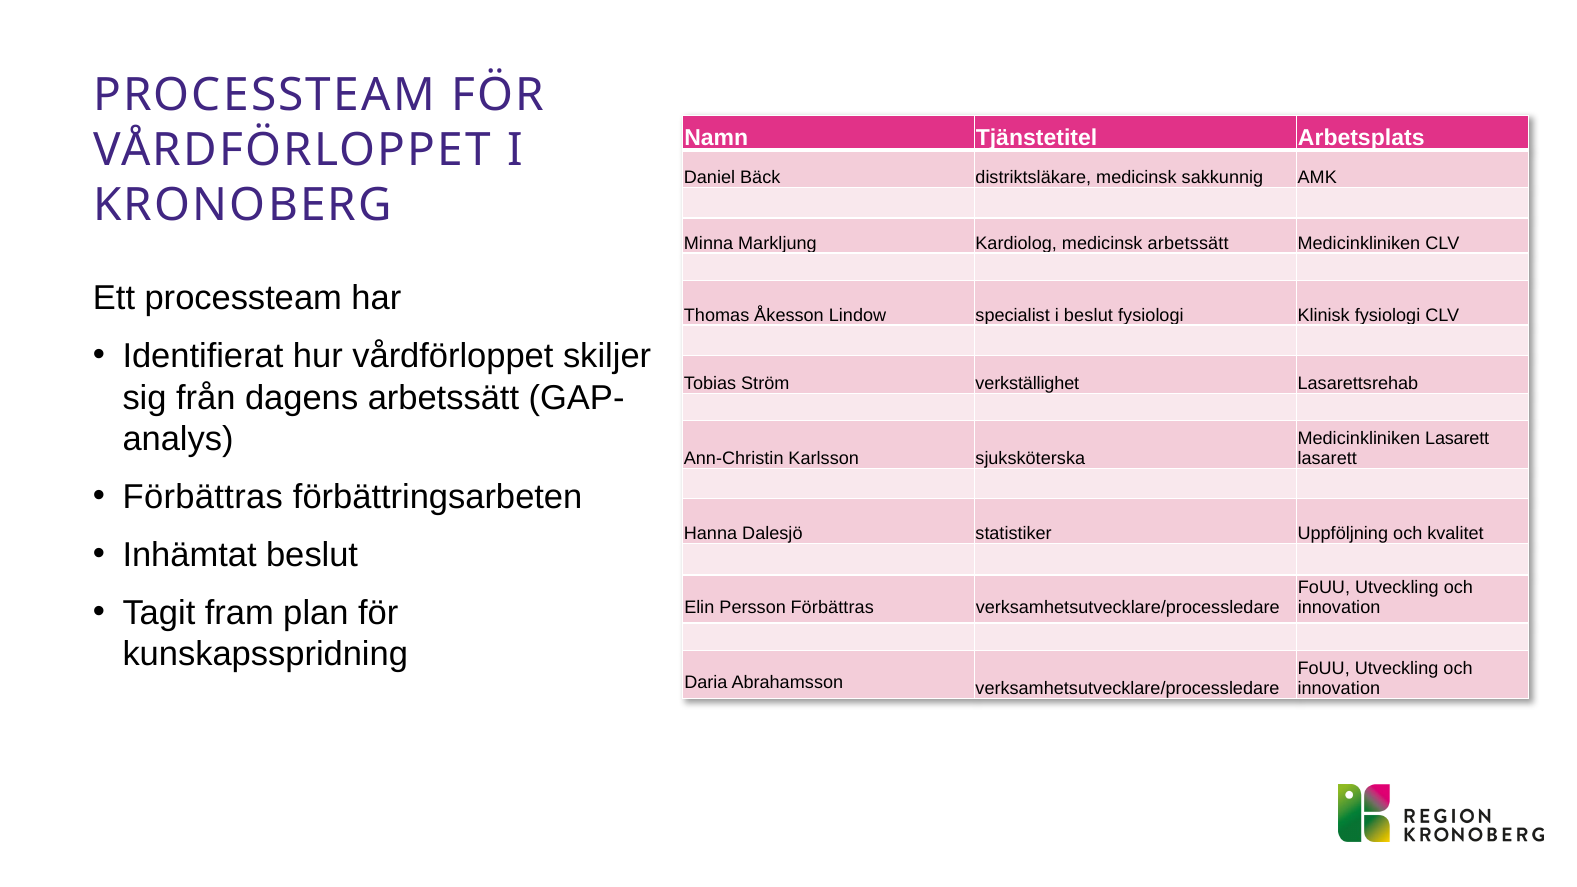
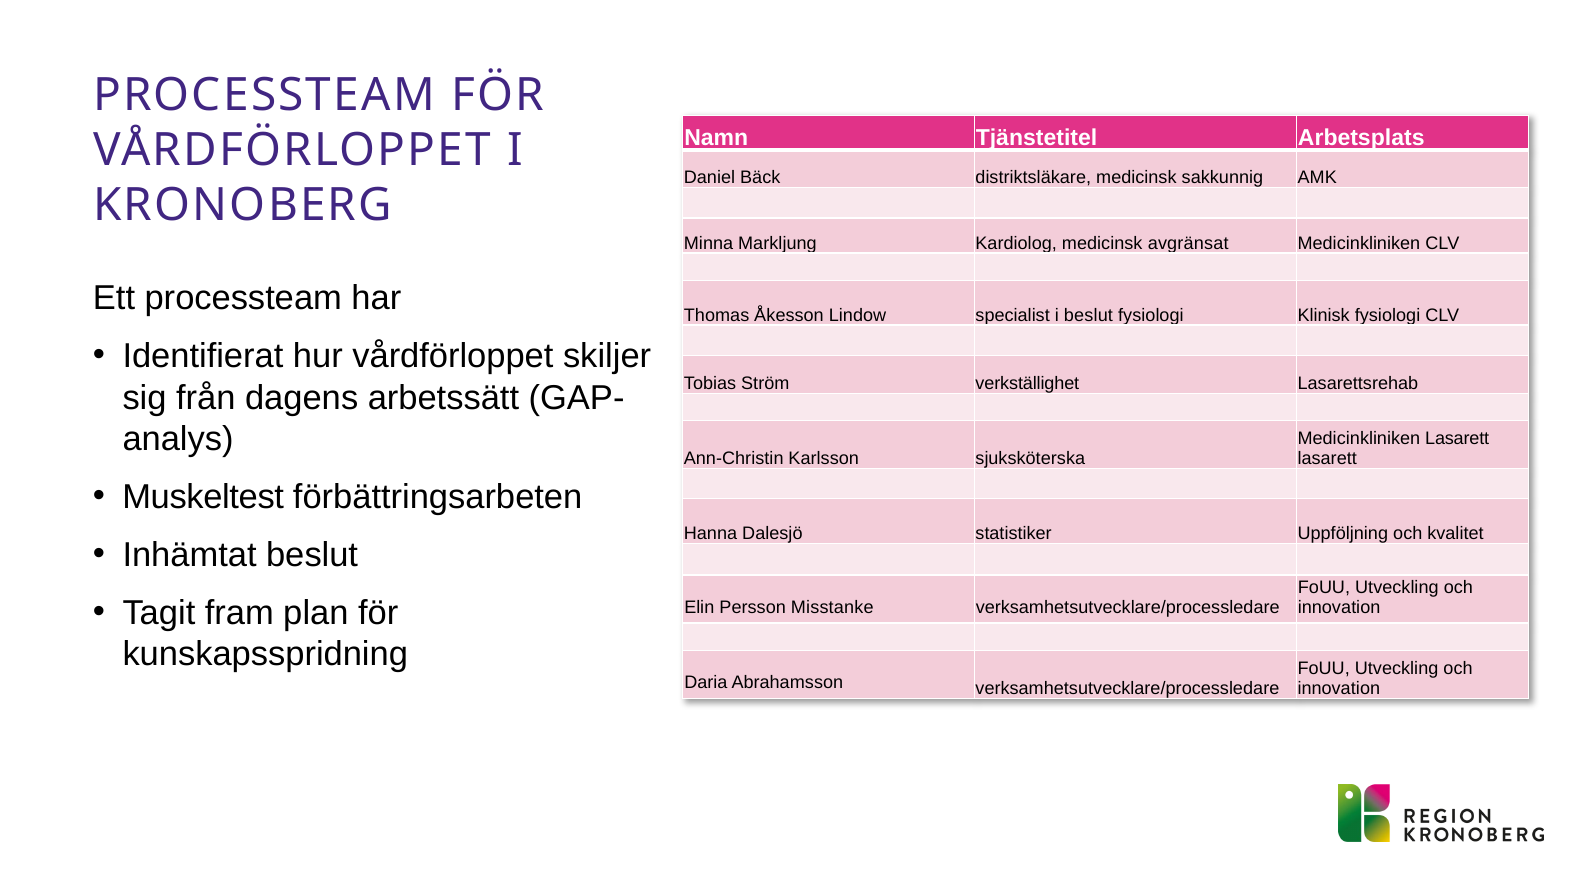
medicinsk arbetssätt: arbetssätt -> avgränsat (1188, 243)
Förbättras: Förbättras -> Muskeltest (203, 497)
Persson Förbättras: Förbättras -> Misstanke (832, 607)
